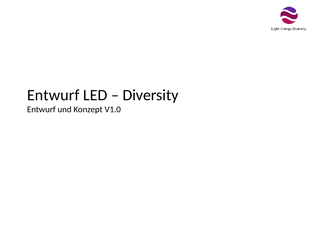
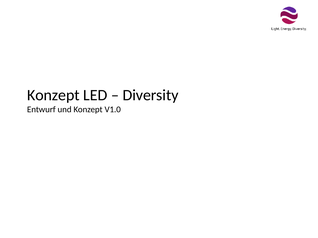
Entwurf: Entwurf -> Konzept (53, 95)
